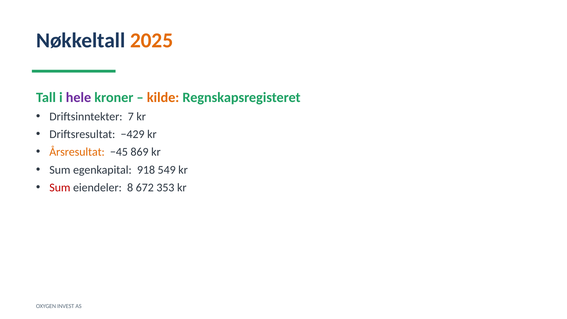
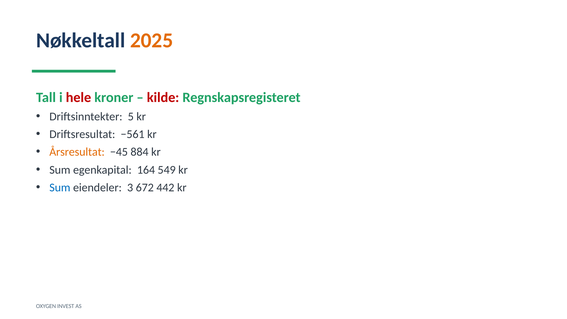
hele colour: purple -> red (78, 98)
kilde colour: orange -> red (163, 98)
7: 7 -> 5 (131, 117)
−429: −429 -> −561 (133, 134)
869: 869 -> 884 (140, 152)
918: 918 -> 164 (146, 170)
Sum colour: red -> blue (60, 188)
8: 8 -> 3 (130, 188)
353: 353 -> 442 (165, 188)
